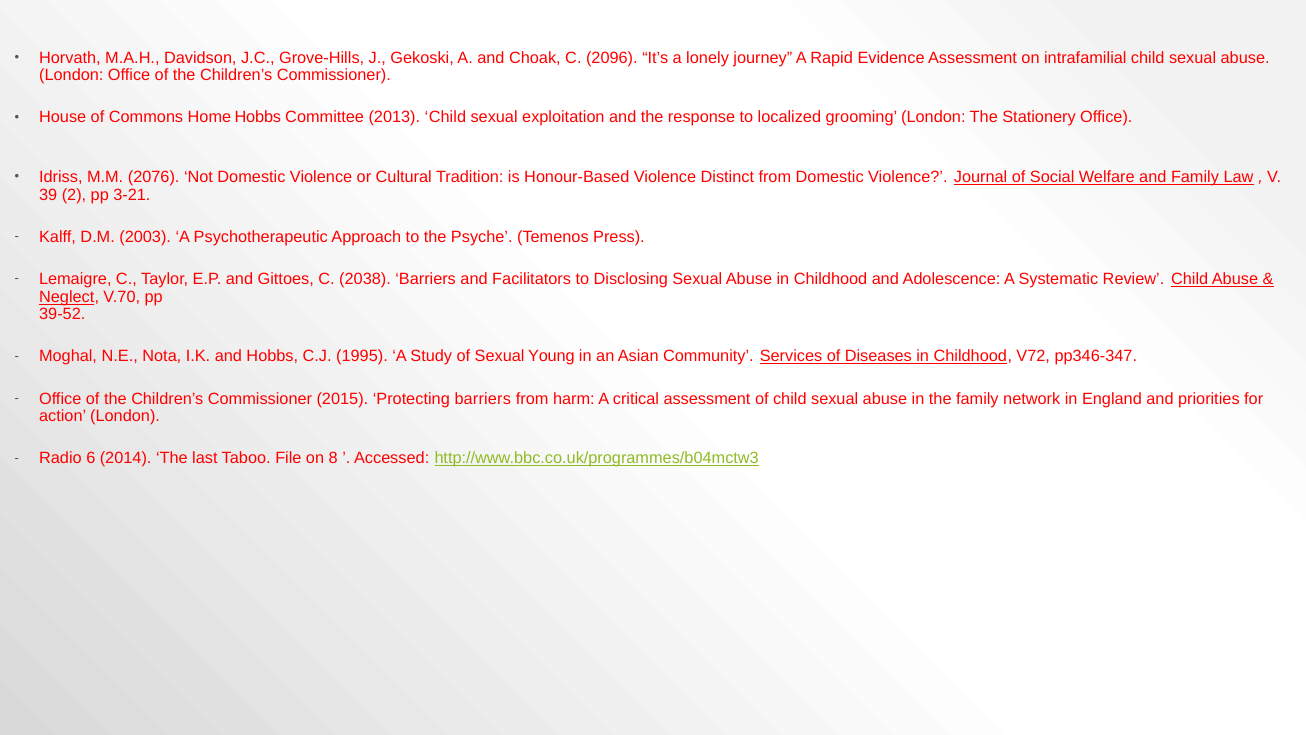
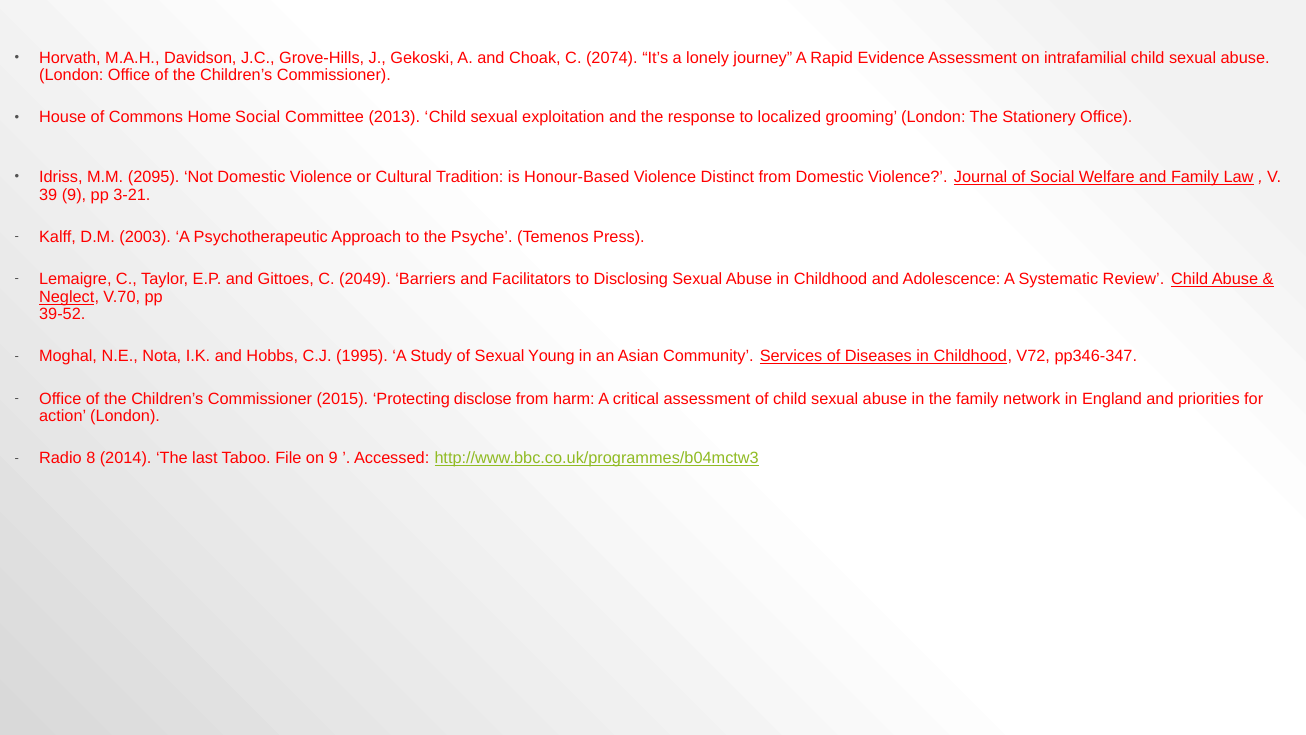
2096: 2096 -> 2074 (612, 58)
Home Hobbs: Hobbs -> Social (258, 117)
2076: 2076 -> 2095 (154, 177)
39 2: 2 -> 9 (74, 195)
2038: 2038 -> 2049 (365, 279)
Protecting barriers: barriers -> disclose (483, 399)
6: 6 -> 8 (91, 458)
on 8: 8 -> 9 (333, 458)
